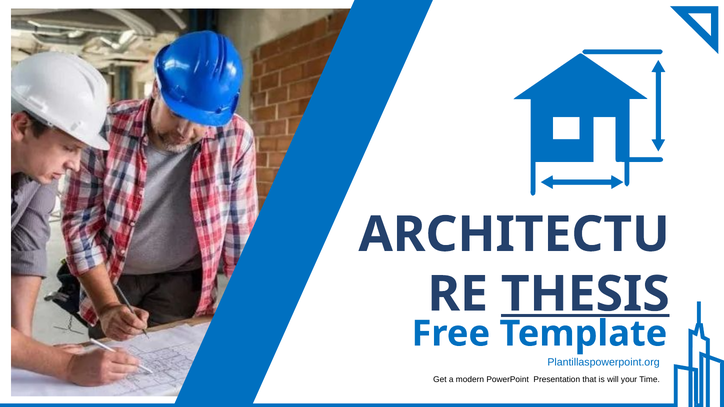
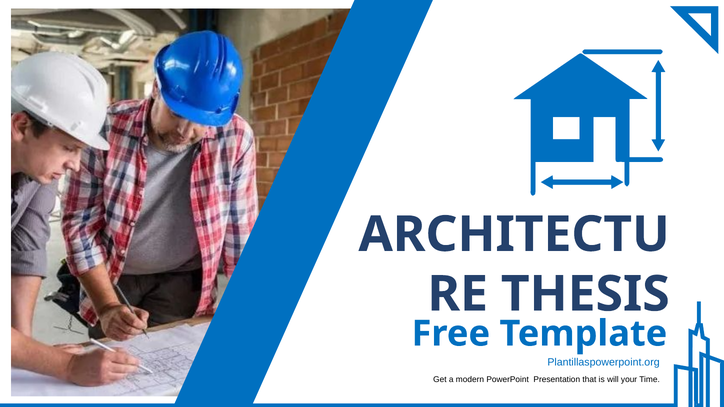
THESIS underline: present -> none (585, 294)
